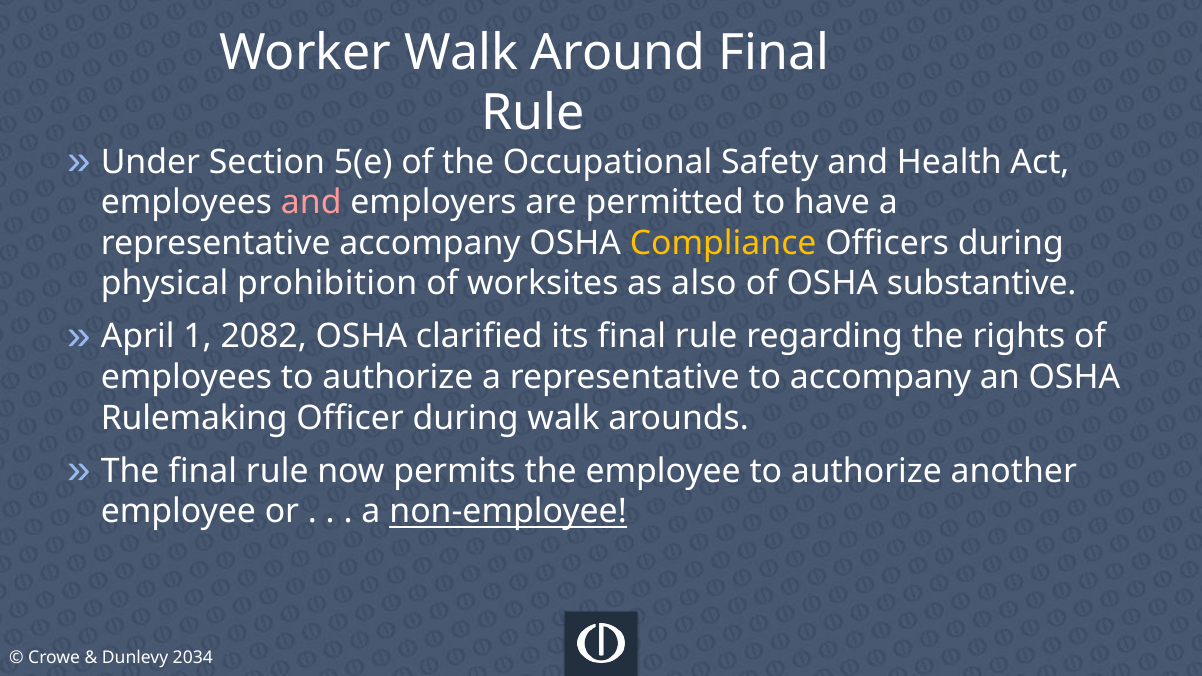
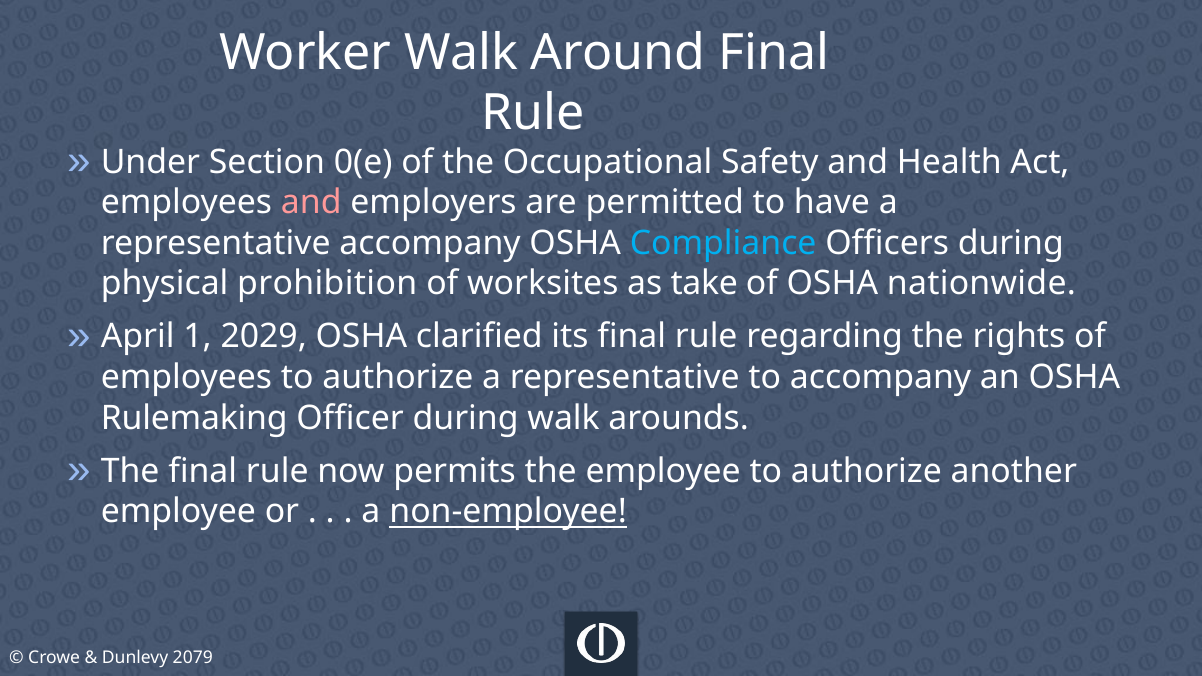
5(e: 5(e -> 0(e (363, 162)
Compliance colour: yellow -> light blue (723, 243)
also: also -> take (704, 284)
substantive: substantive -> nationwide (981, 284)
2082: 2082 -> 2029 (264, 337)
2034: 2034 -> 2079 (193, 658)
